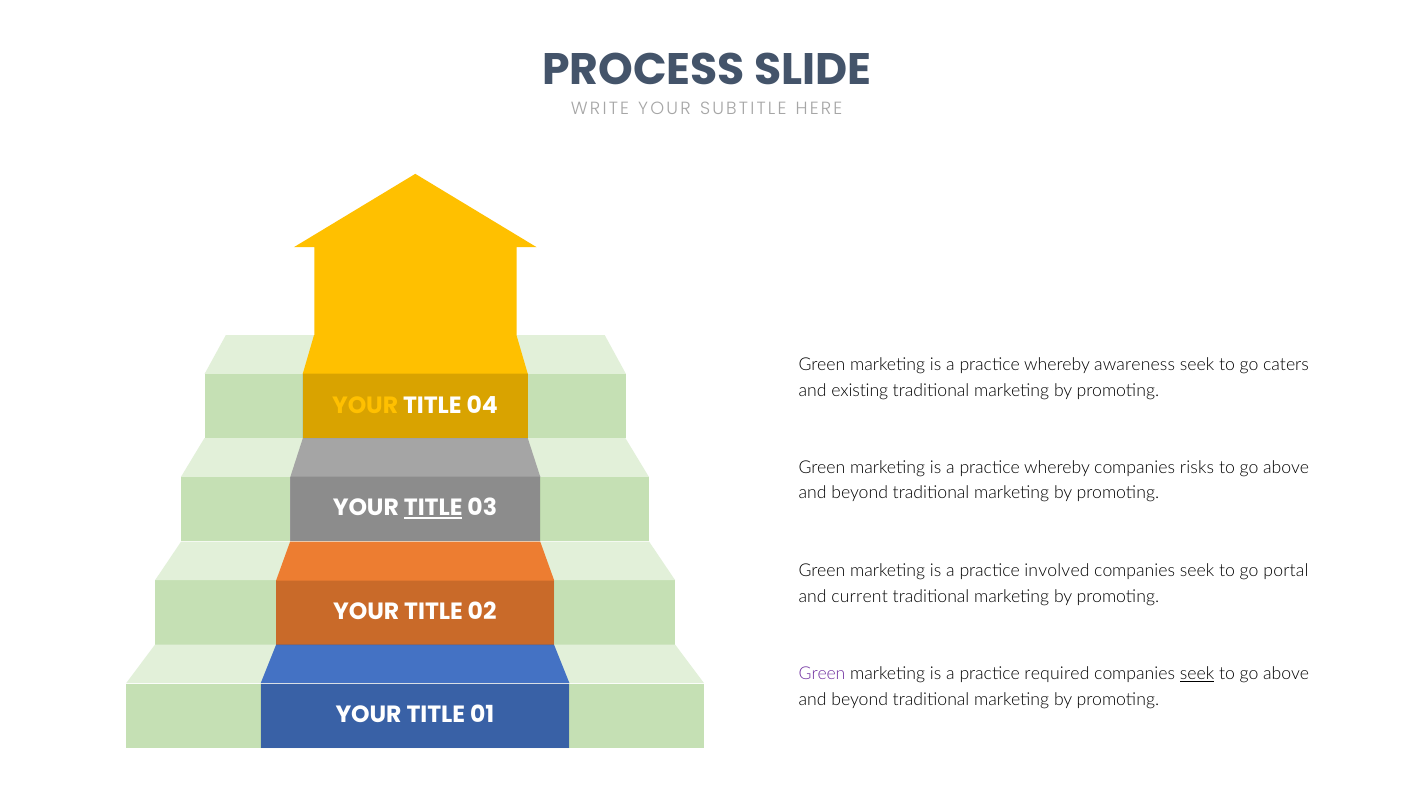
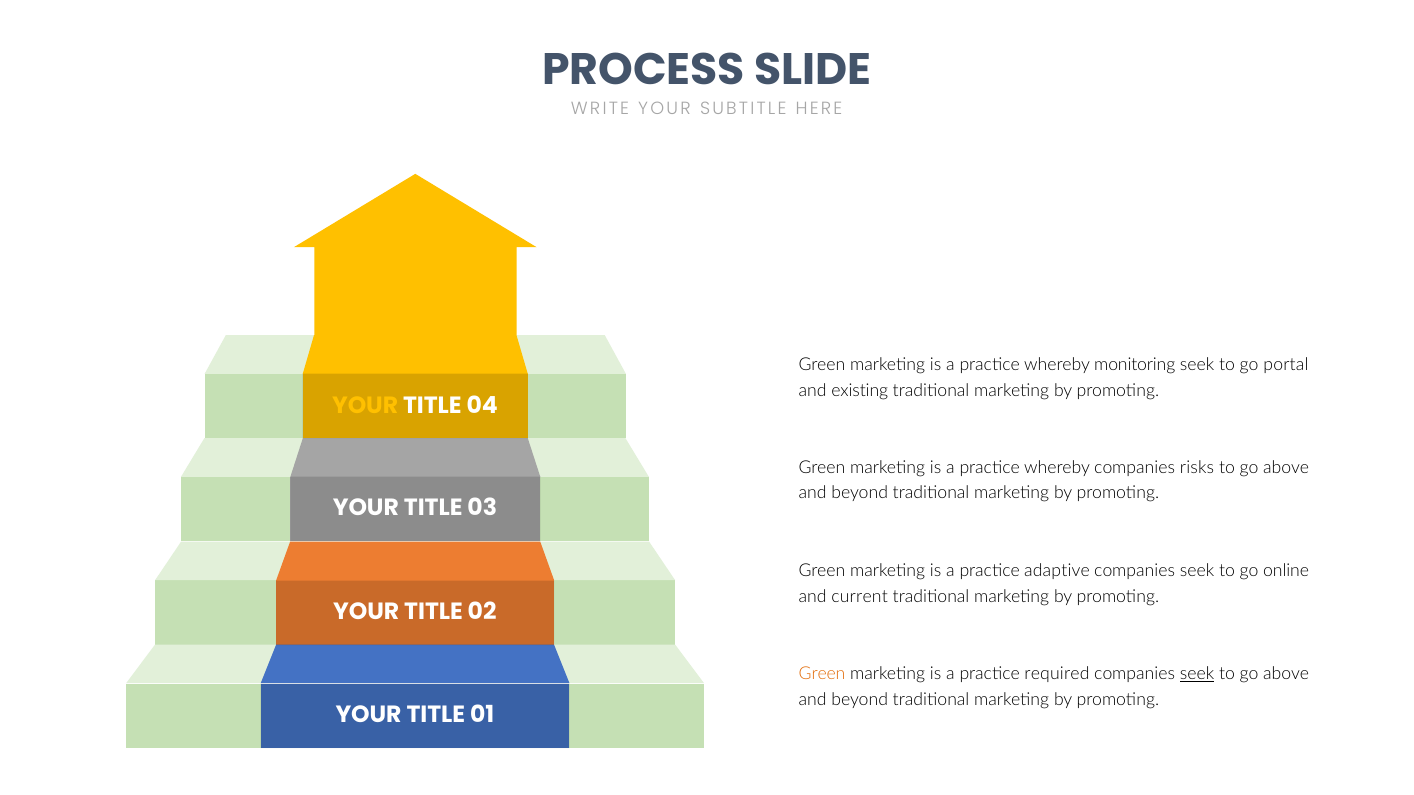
awareness: awareness -> monitoring (1135, 365)
caters: caters -> portal (1286, 365)
TITLE underline: present -> none (433, 508)
involved: involved -> adaptive (1057, 571)
portal: portal -> online (1286, 571)
Green colour: purple -> orange (822, 674)
